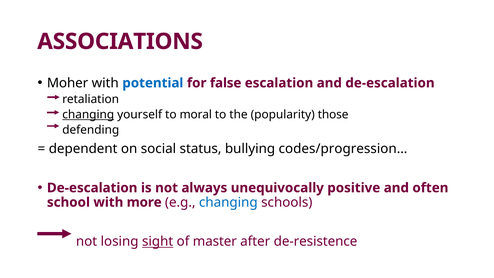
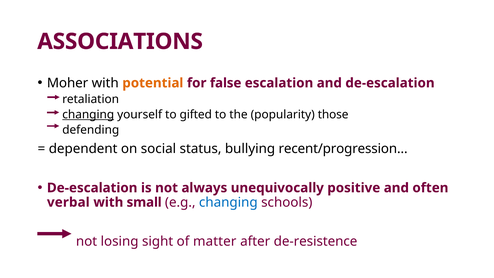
potential colour: blue -> orange (153, 83)
moral: moral -> gifted (196, 114)
codes/progression…: codes/progression… -> recent/progression… (343, 149)
school: school -> verbal (68, 202)
more: more -> small (144, 202)
sight underline: present -> none (158, 241)
master: master -> matter (215, 241)
